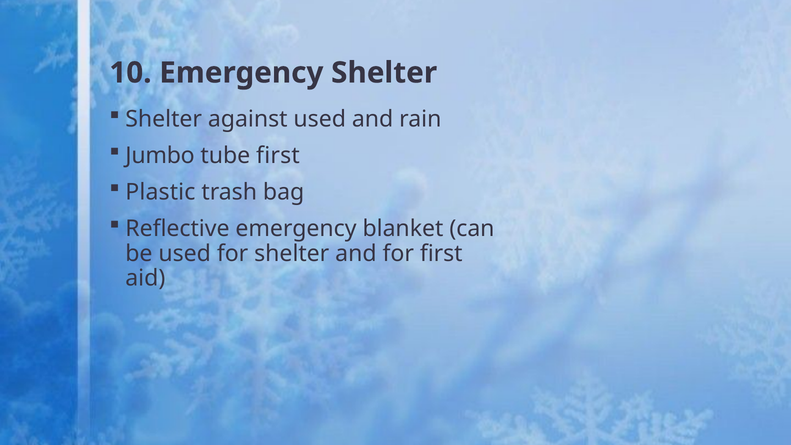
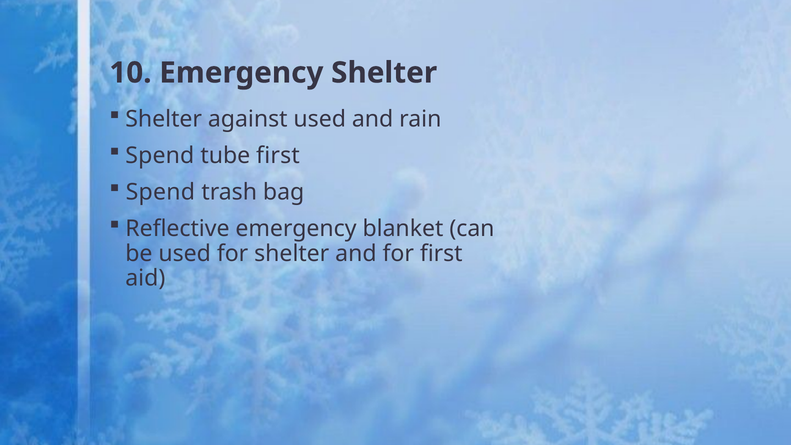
Jumbo: Jumbo -> Spend (160, 156)
Plastic: Plastic -> Spend (160, 192)
